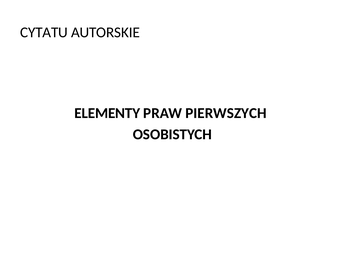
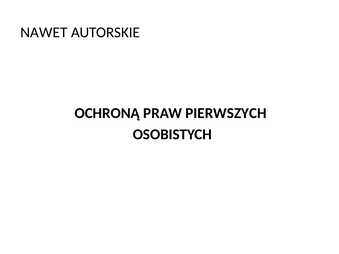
CYTATU: CYTATU -> NAWET (44, 32)
ELEMENTY: ELEMENTY -> OCHRONĄ (107, 113)
